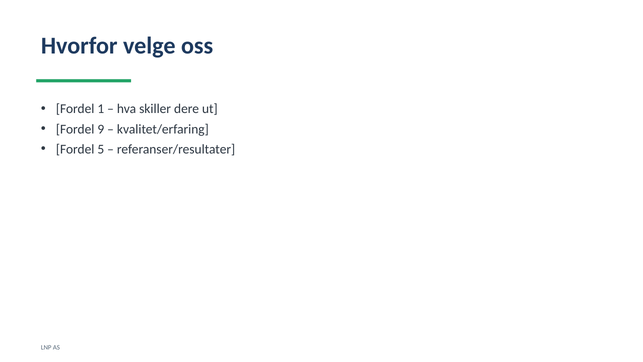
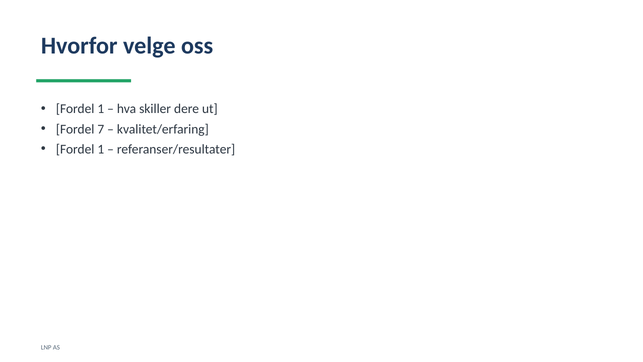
9: 9 -> 7 (101, 129)
5: 5 -> 1 (101, 149)
